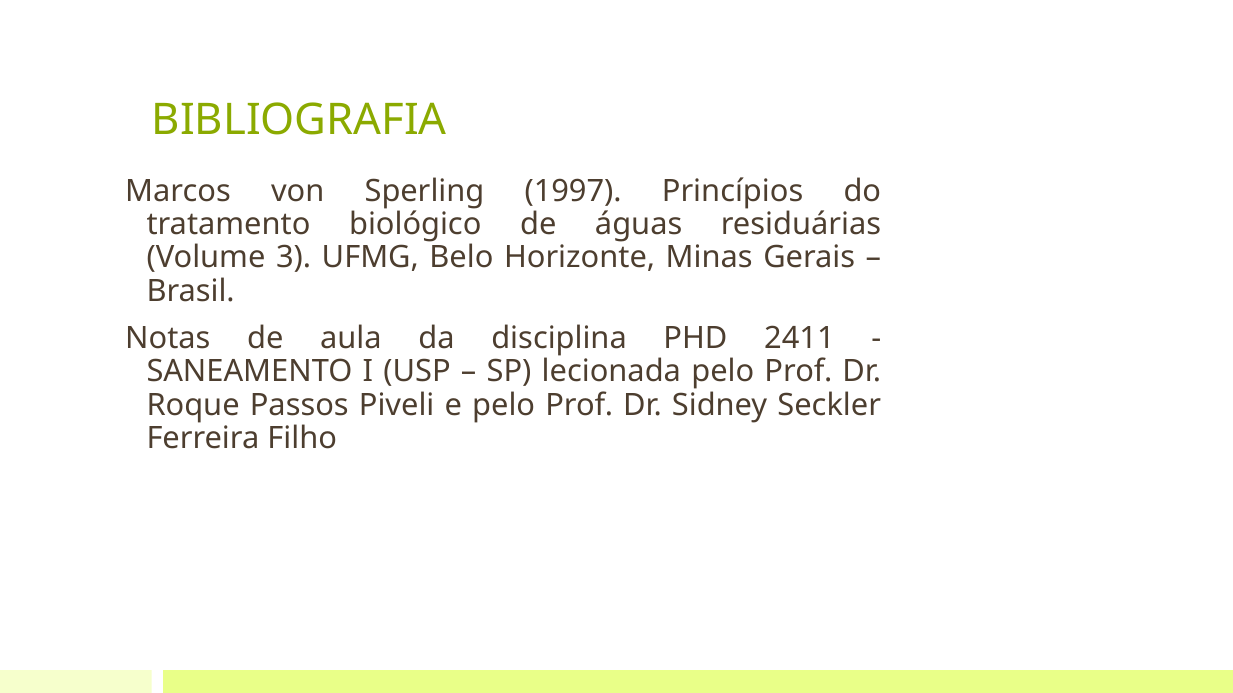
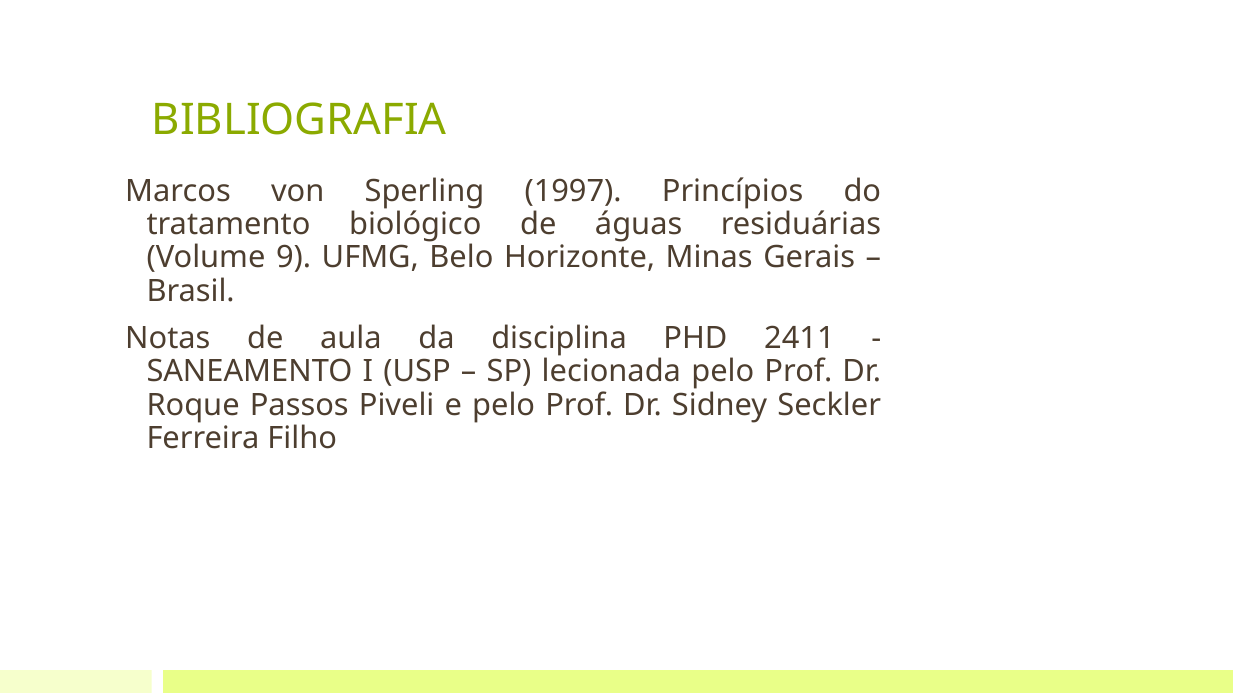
3: 3 -> 9 (294, 258)
